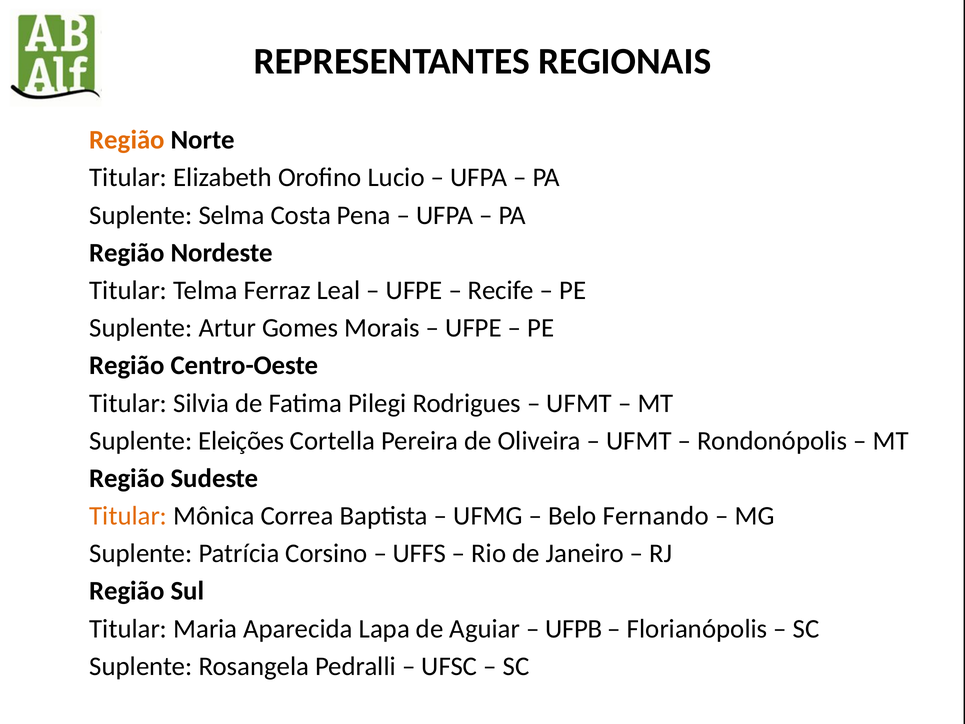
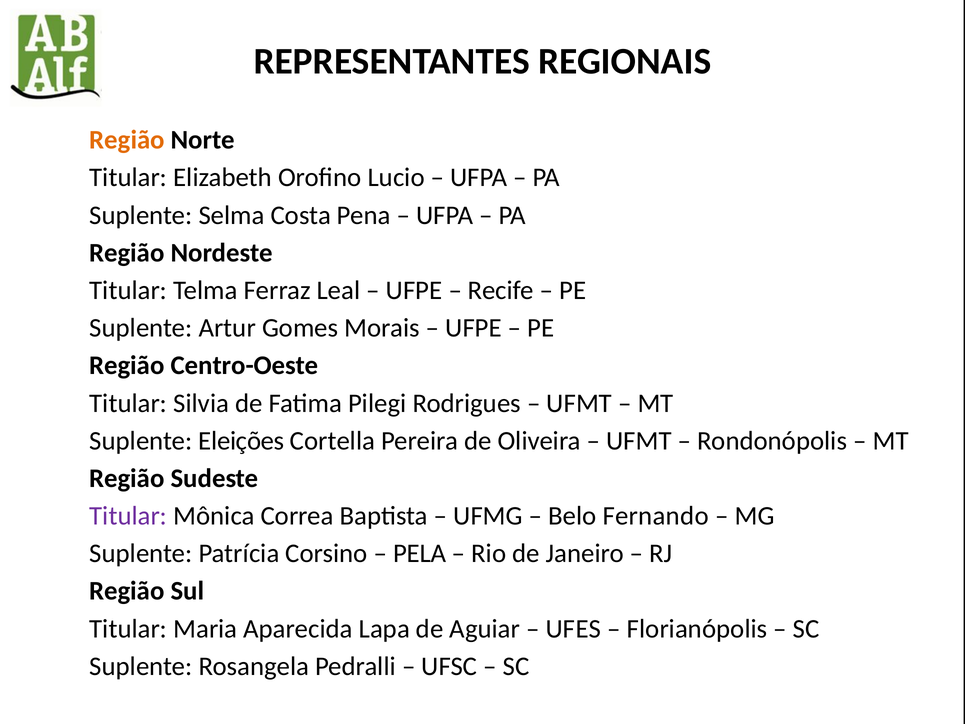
Titular colour: orange -> purple (128, 516)
UFFS: UFFS -> PELA (420, 553)
UFPB: UFPB -> UFES (573, 628)
